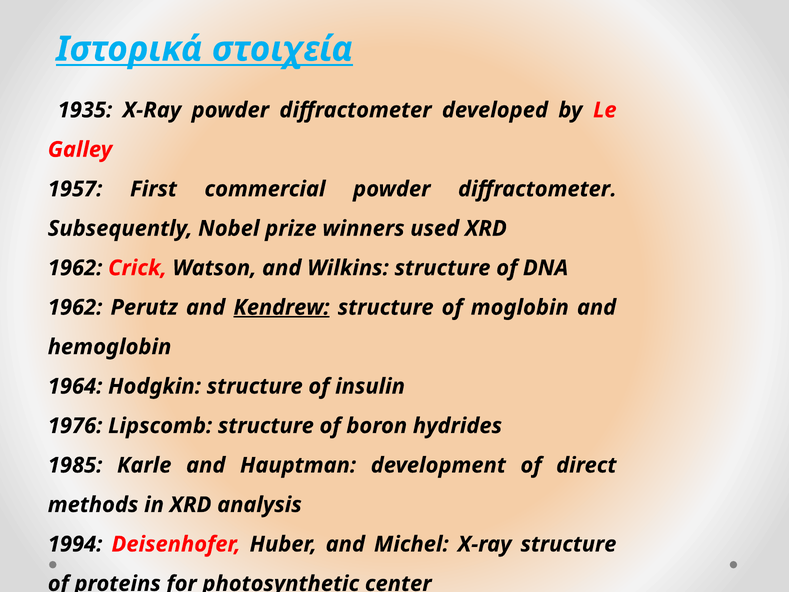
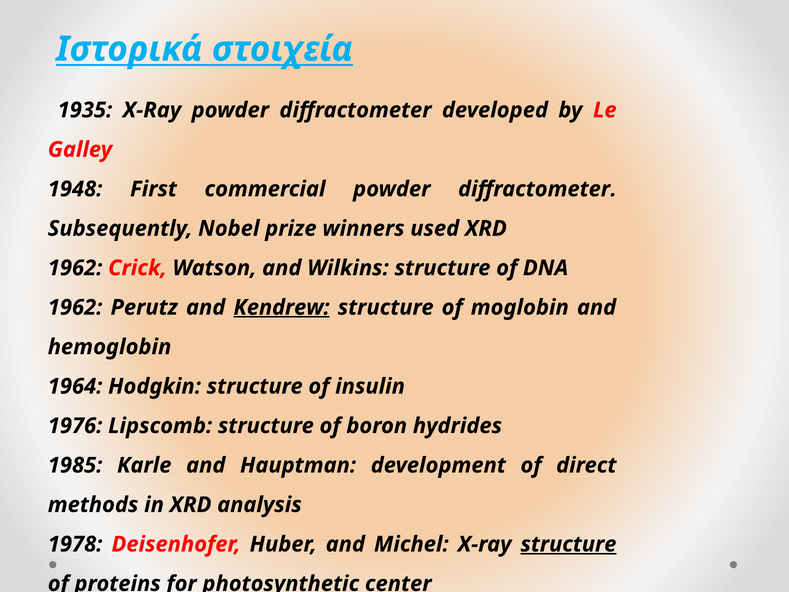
1957: 1957 -> 1948 (75, 189)
1994: 1994 -> 1978 (75, 544)
structure underline: none -> present (568, 544)
